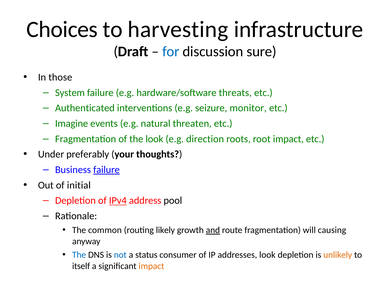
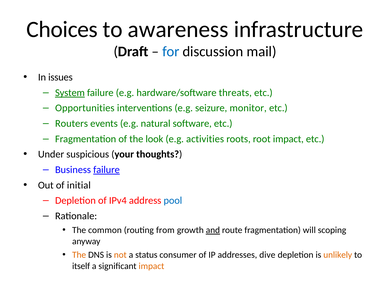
harvesting: harvesting -> awareness (178, 29)
sure: sure -> mail (262, 51)
those: those -> issues (60, 77)
System underline: none -> present (70, 92)
Authenticated: Authenticated -> Opportunities (85, 108)
Imagine: Imagine -> Routers (72, 123)
threaten: threaten -> software (192, 123)
direction: direction -> activities (205, 139)
preferably: preferably -> suspicious (88, 154)
IPv4 underline: present -> none (118, 200)
pool colour: black -> blue (173, 200)
likely: likely -> from (165, 230)
causing: causing -> scoping (332, 230)
The colour: blue -> orange (79, 254)
not colour: blue -> orange (120, 254)
addresses look: look -> dive (267, 254)
